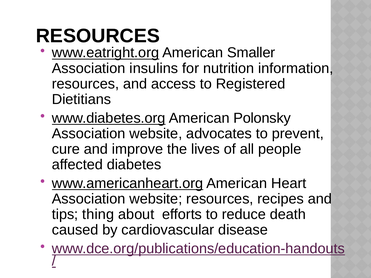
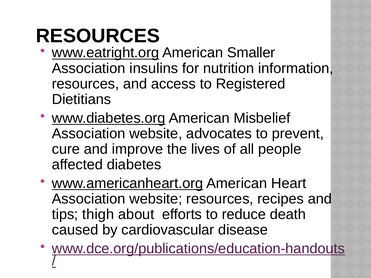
Polonsky: Polonsky -> Misbelief (262, 118)
thing: thing -> thigh (98, 215)
